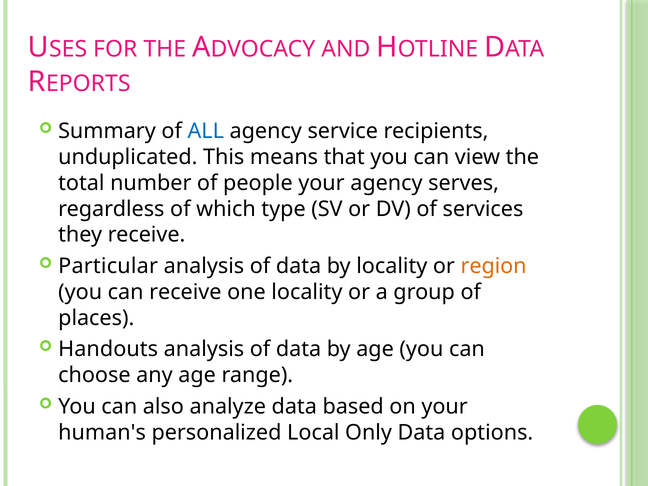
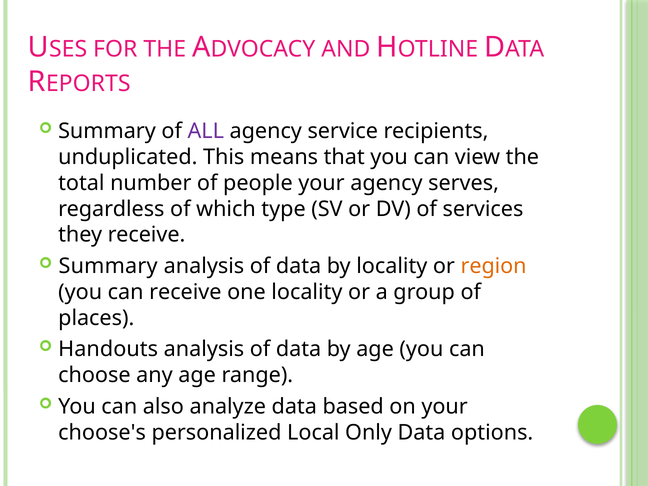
ALL colour: blue -> purple (206, 131)
Particular: Particular -> Summary (108, 266)
human's: human's -> choose's (102, 432)
